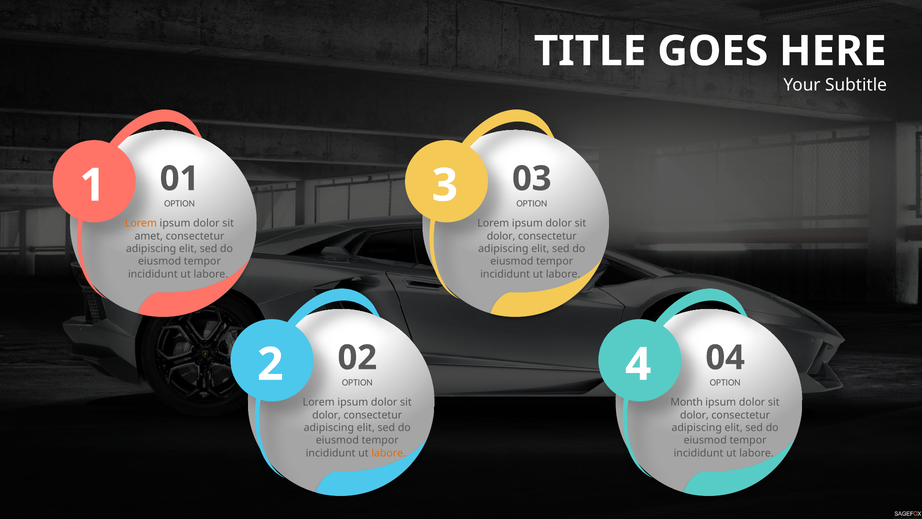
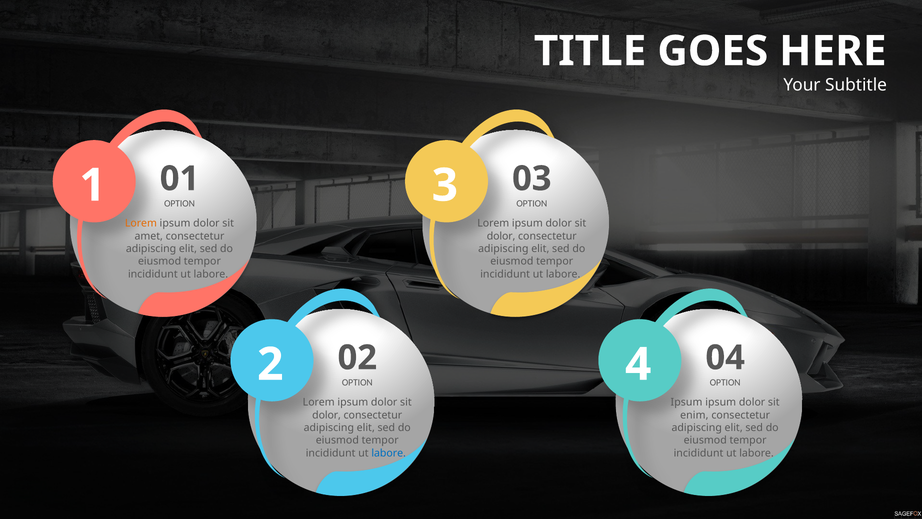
Month: Month -> Ipsum (687, 402)
dolor: dolor -> enim (694, 415)
labore colour: orange -> blue (389, 453)
